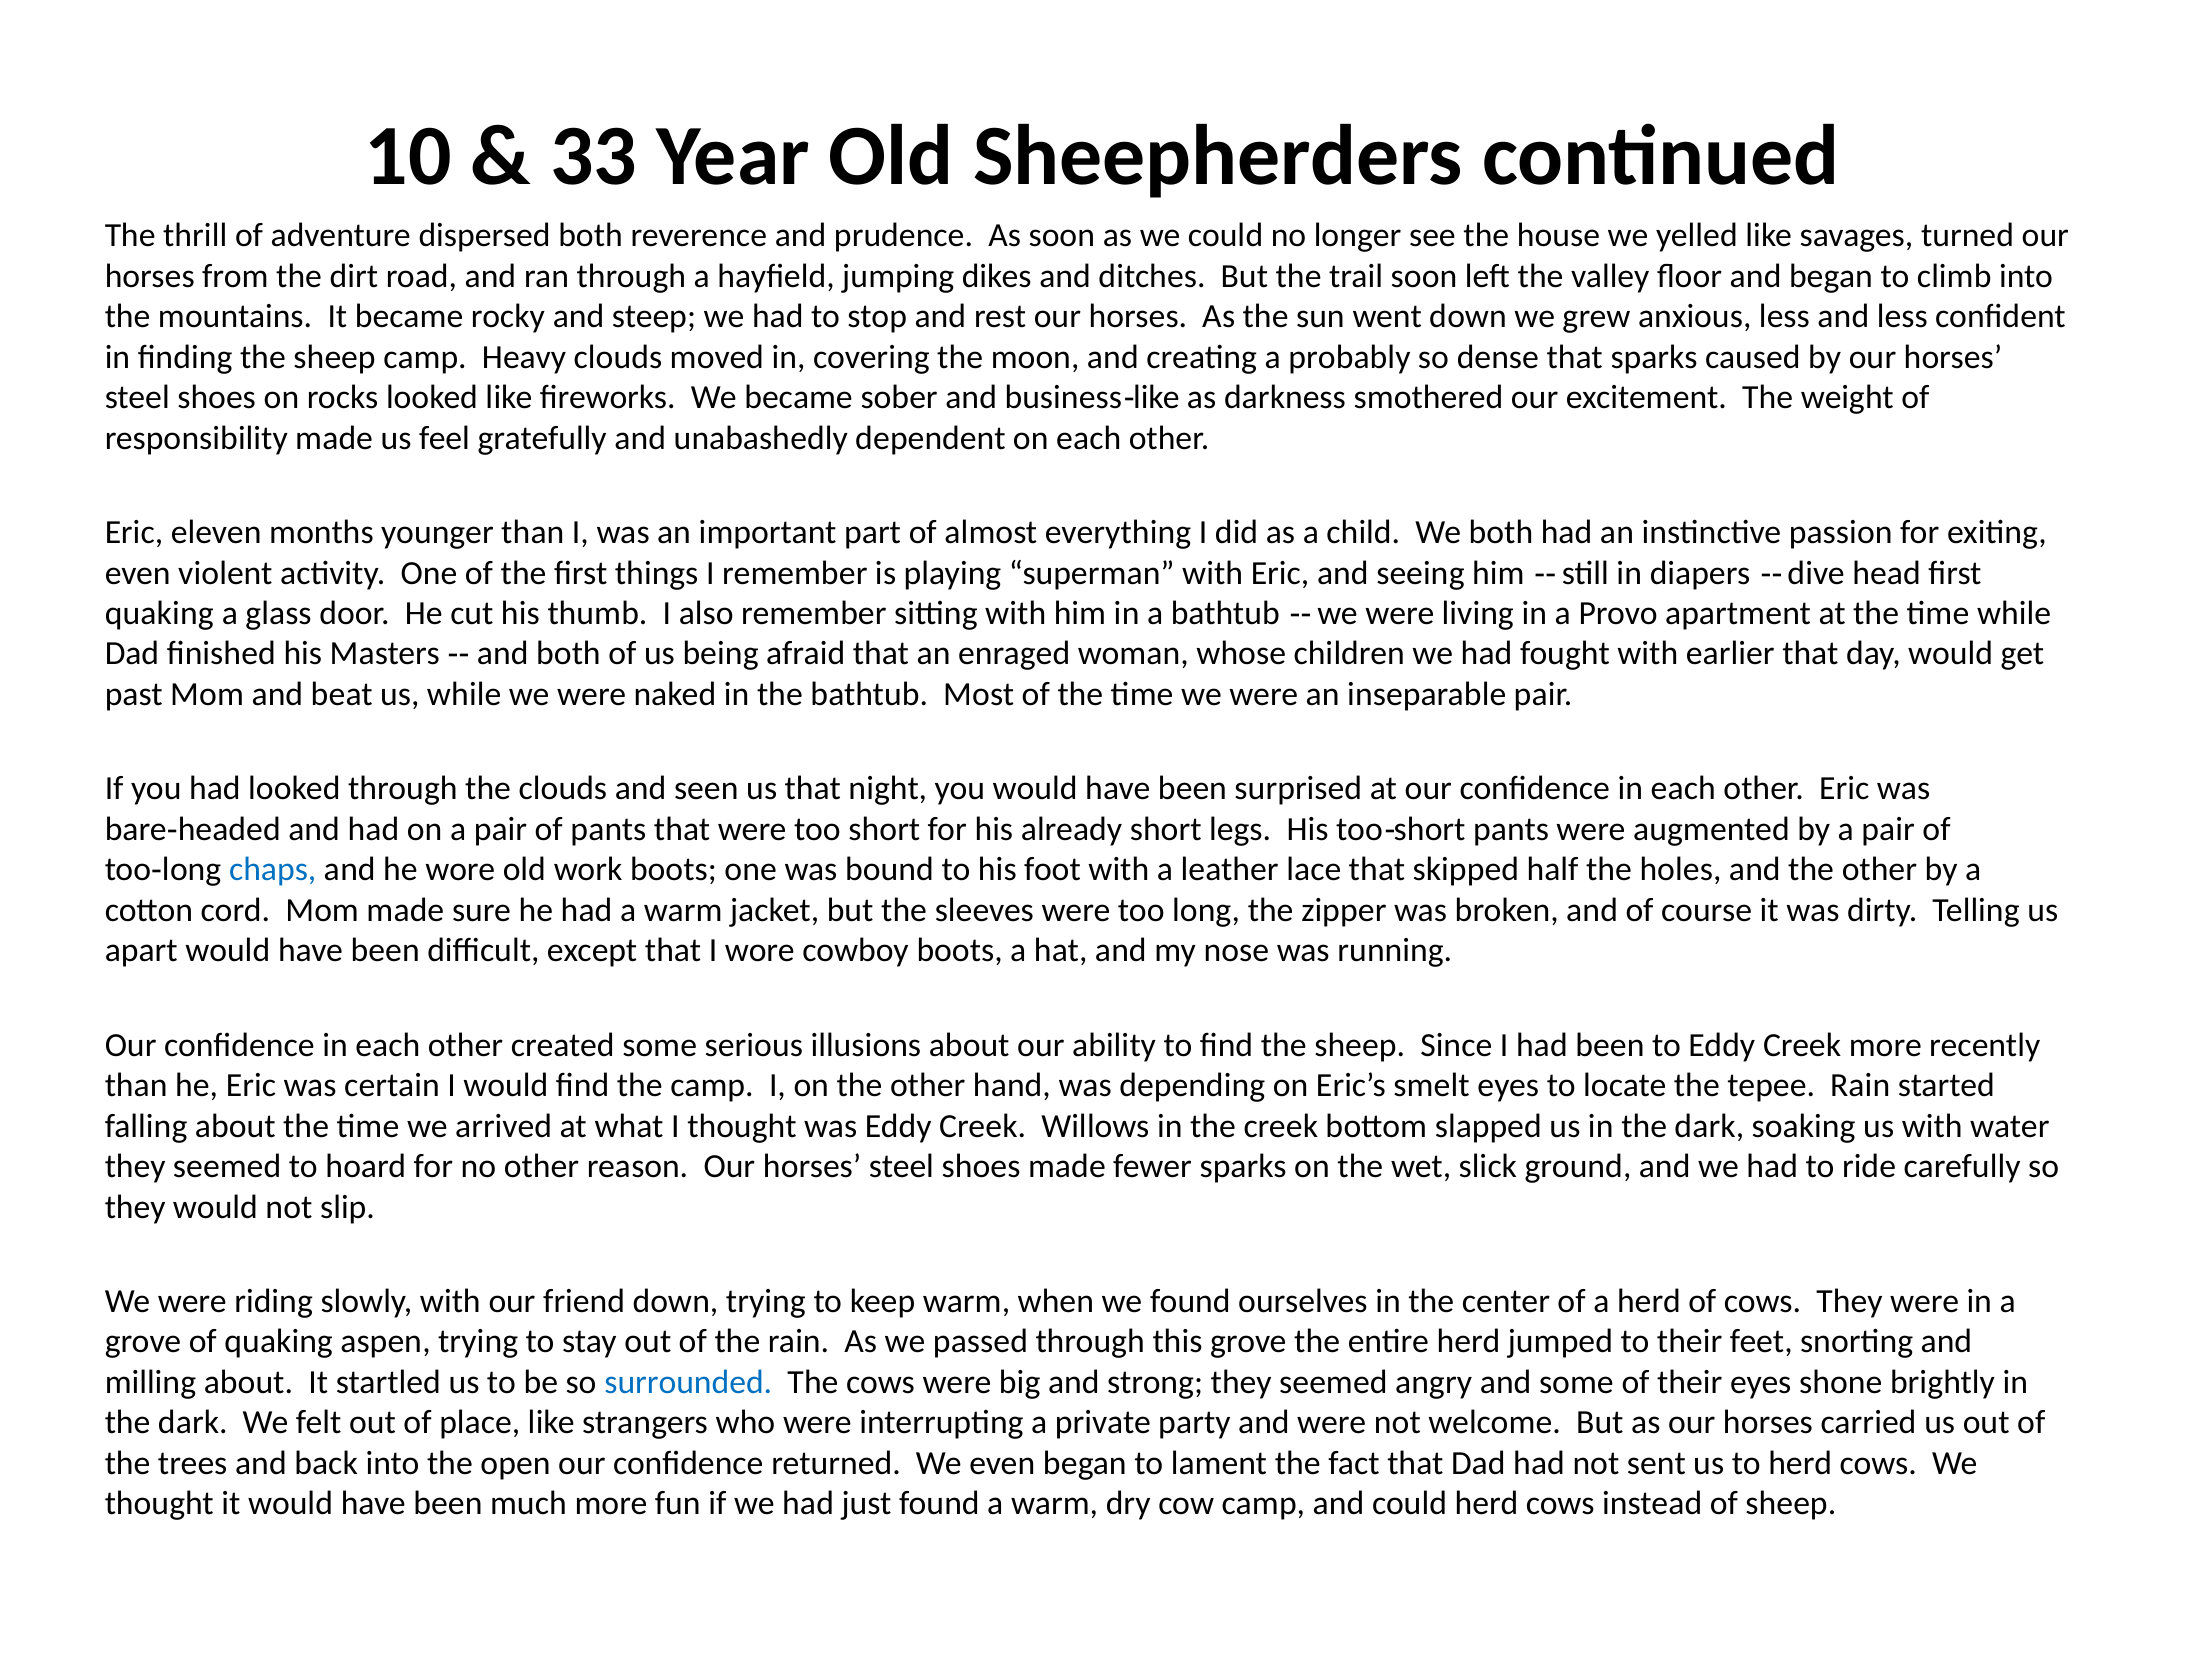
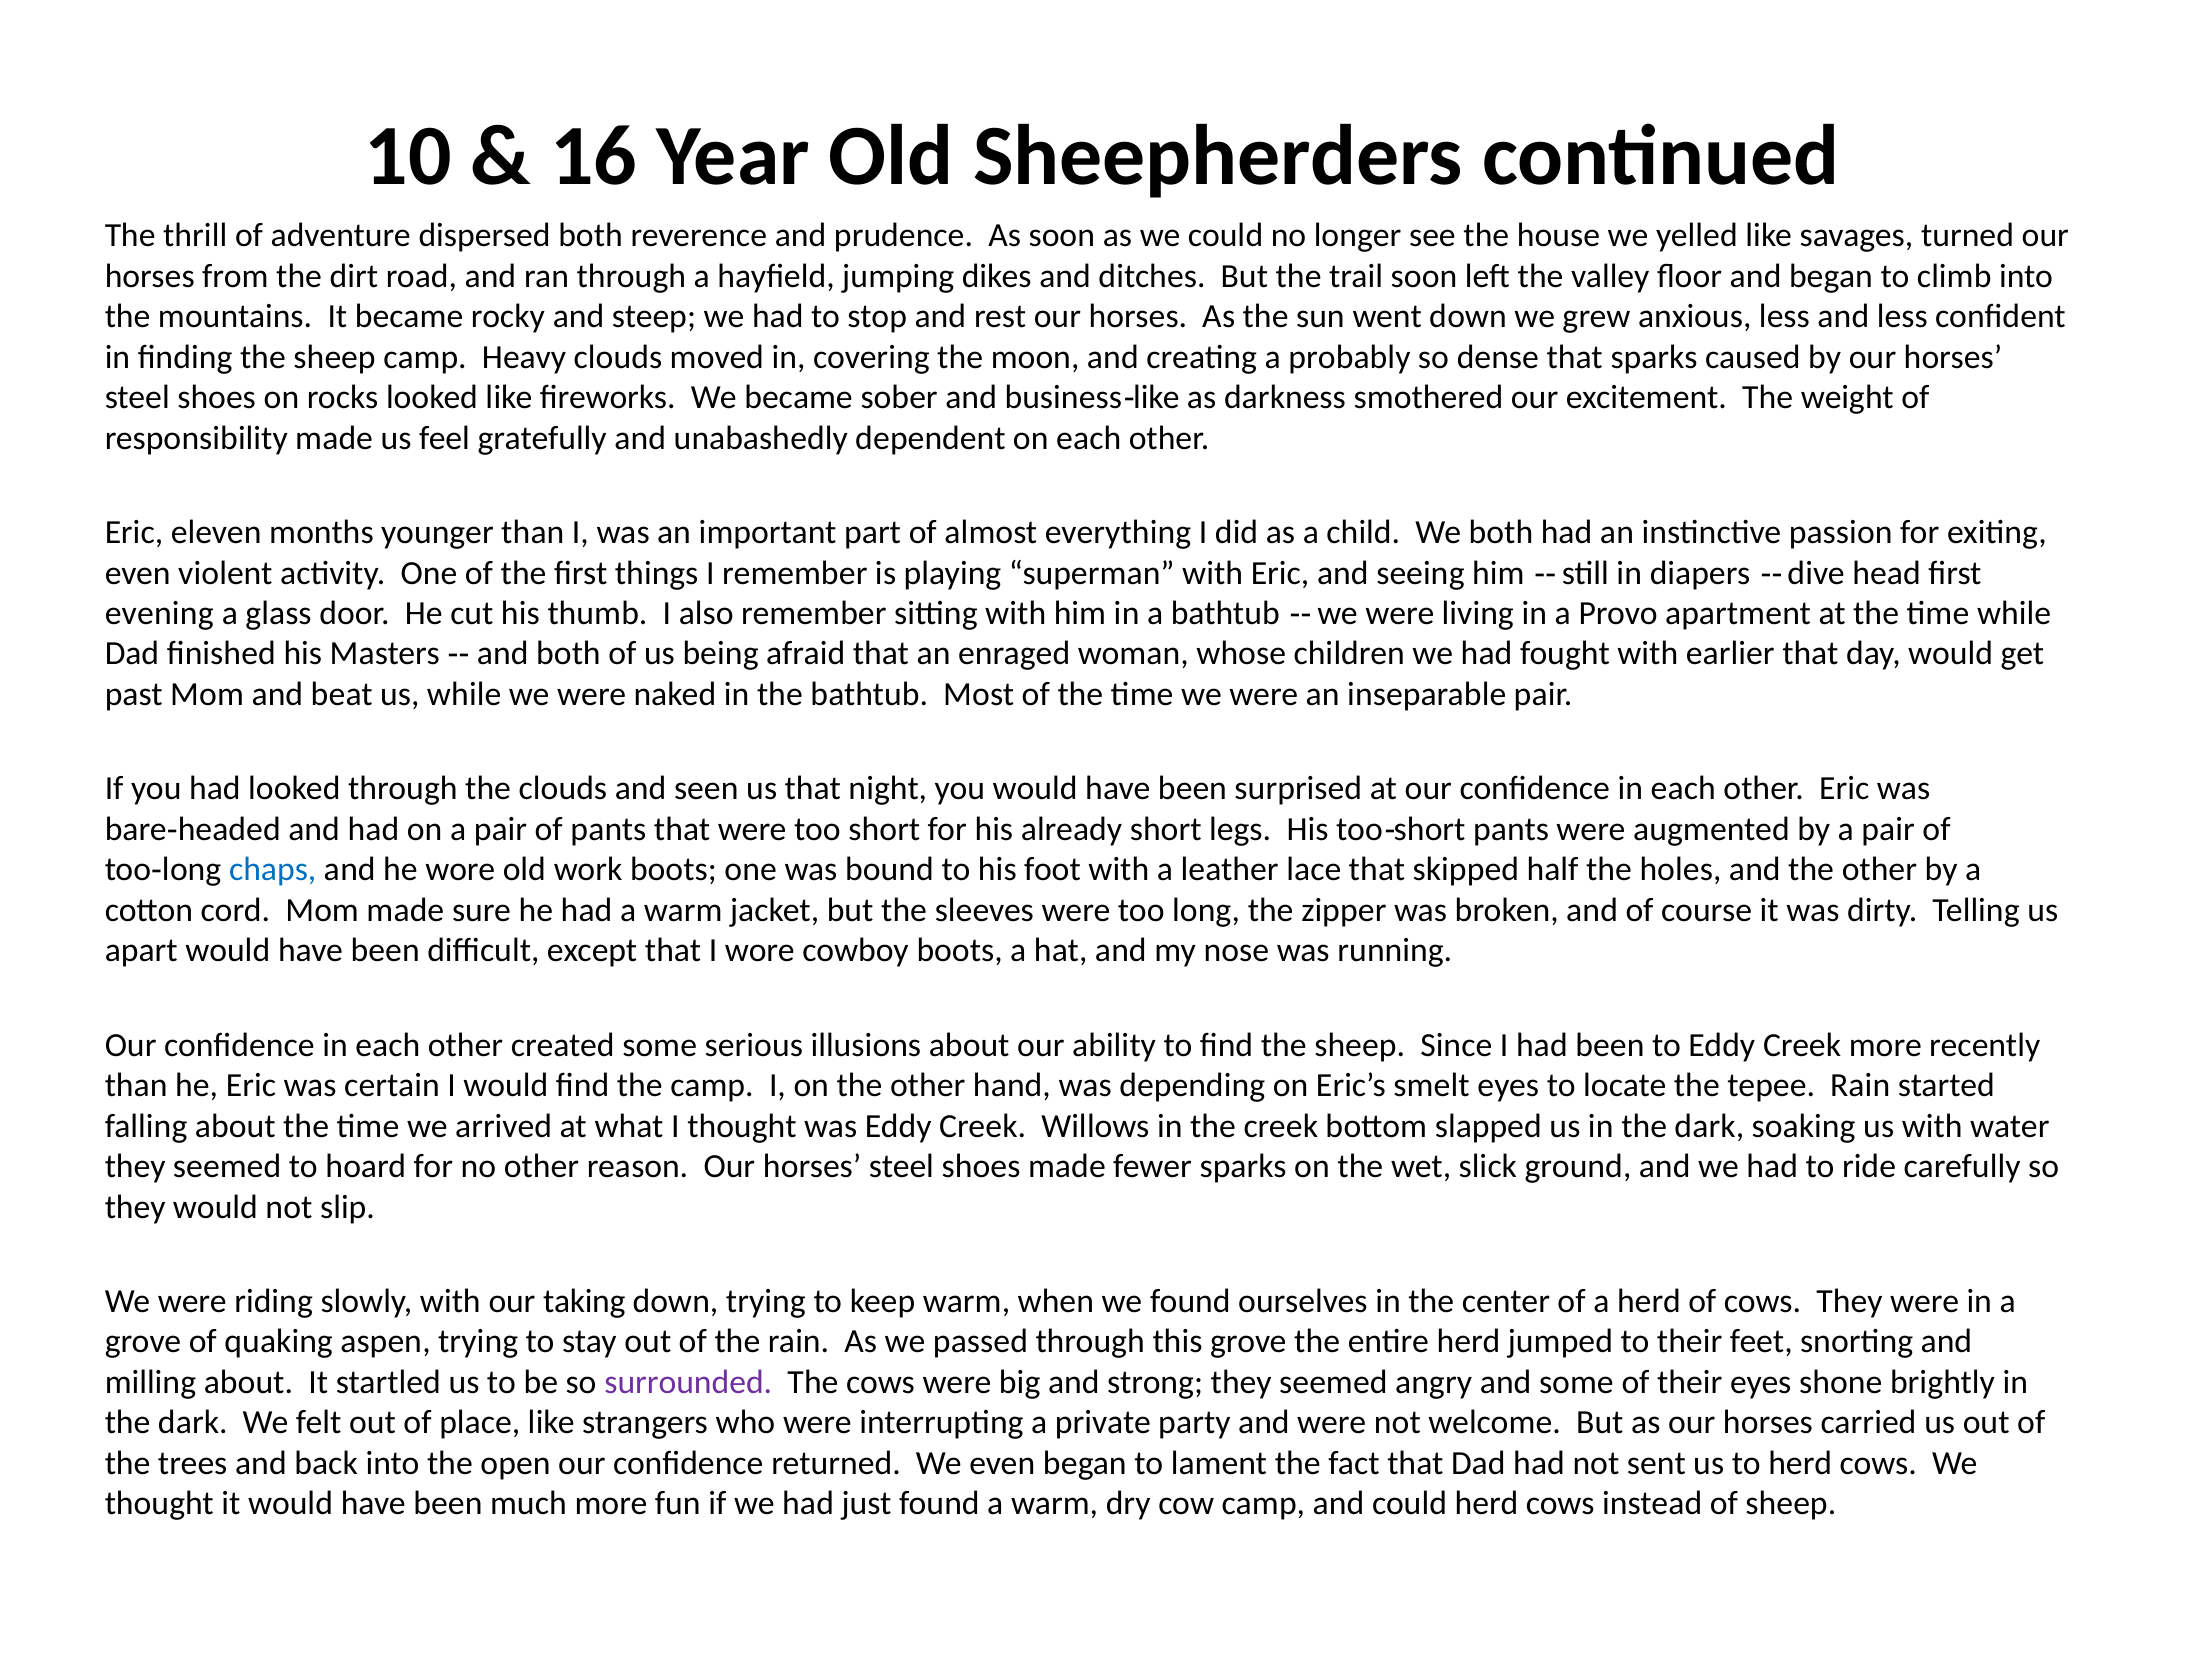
33: 33 -> 16 (594, 157)
quaking: quaking -> evening (159, 613)
friend: friend -> taking (584, 1301)
surrounded colour: blue -> purple (688, 1382)
